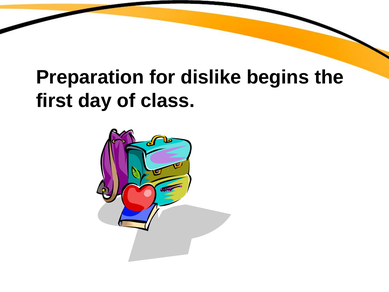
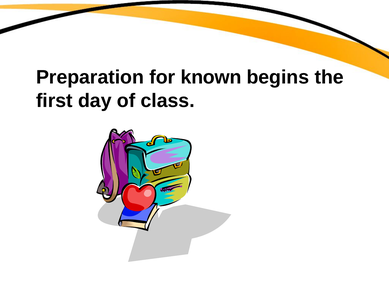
dislike: dislike -> known (211, 77)
